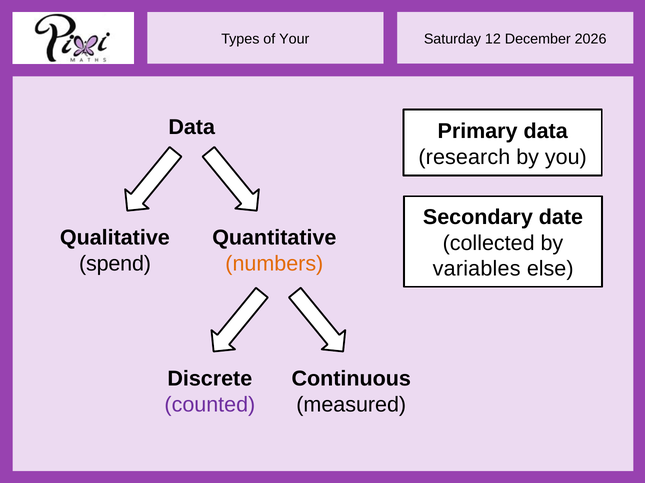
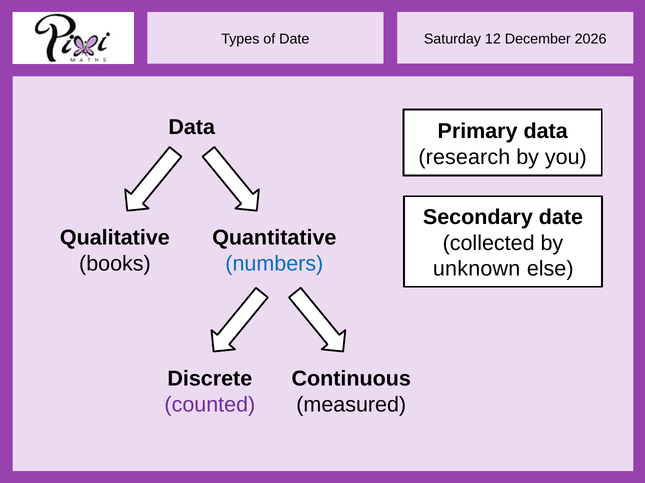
Your: Your -> Date (294, 39)
spend: spend -> books (115, 264)
numbers colour: orange -> blue (274, 264)
variables: variables -> unknown (477, 269)
